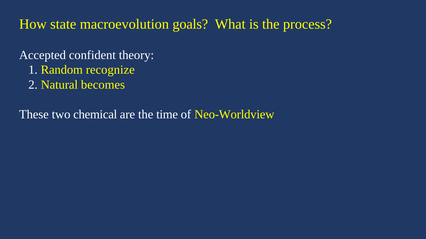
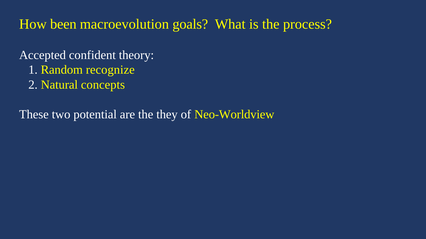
state: state -> been (63, 24)
becomes: becomes -> concepts (103, 85)
chemical: chemical -> potential (95, 115)
time: time -> they (167, 115)
